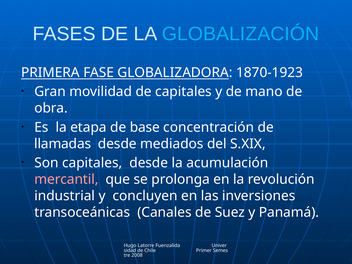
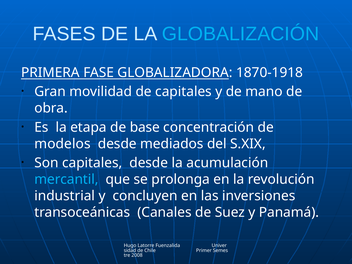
1870-1923: 1870-1923 -> 1870-1918 (270, 73)
llamadas: llamadas -> modelos (63, 144)
mercantil colour: pink -> light blue (66, 179)
